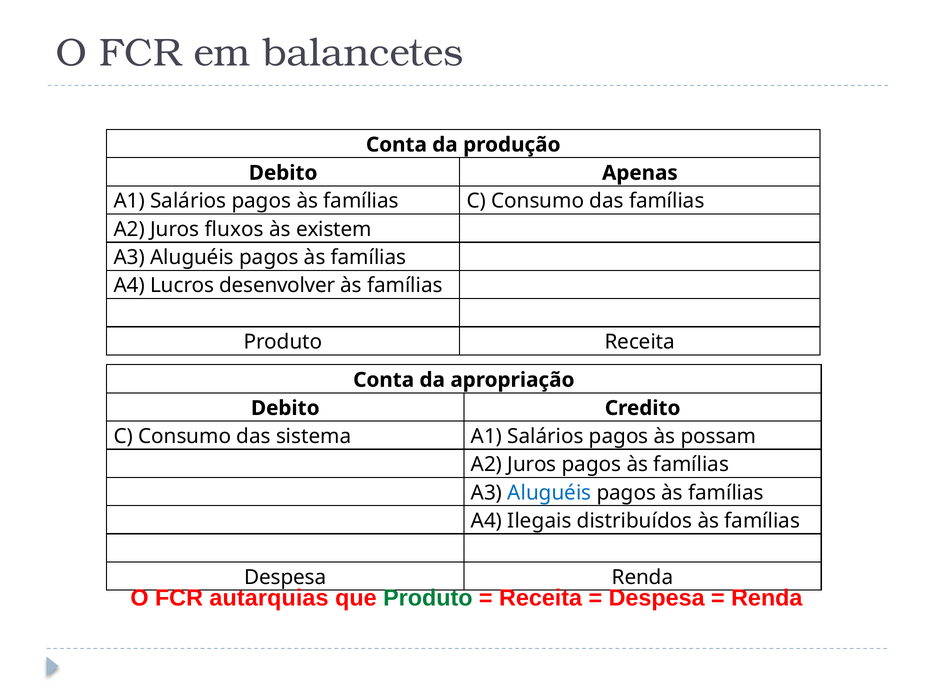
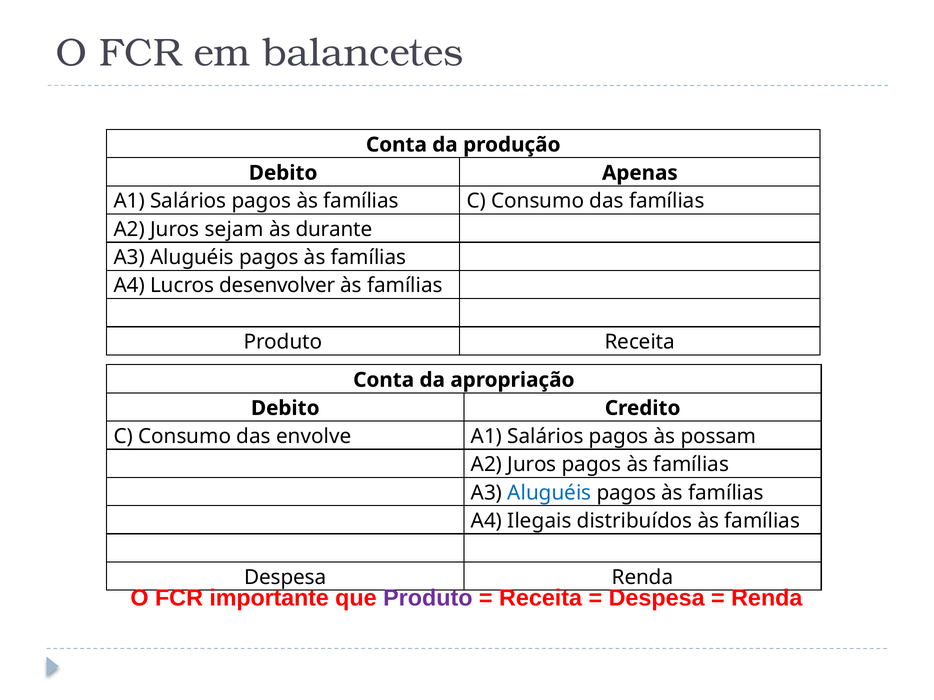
fluxos: fluxos -> sejam (234, 229)
existem: existem -> durante (334, 229)
sistema: sistema -> envolve (314, 437)
autarquias: autarquias -> importante (269, 598)
Produto colour: green -> purple (428, 598)
